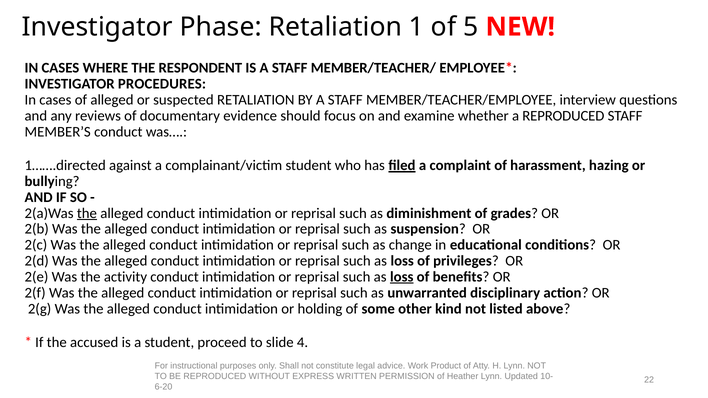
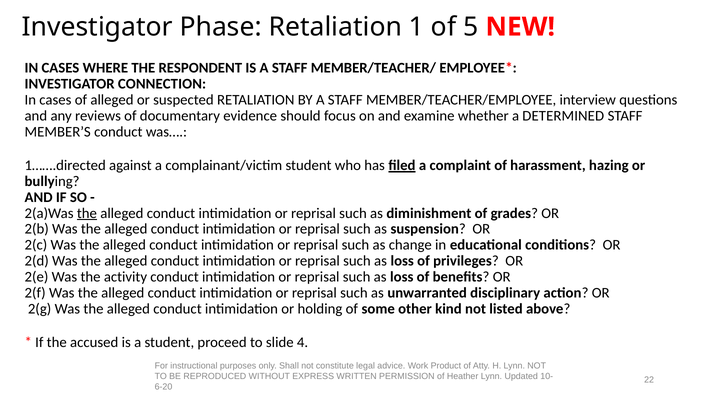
PROCEDURES: PROCEDURES -> CONNECTION (162, 84)
a REPRODUCED: REPRODUCED -> DETERMINED (563, 116)
loss underline: present -> none (402, 277)
